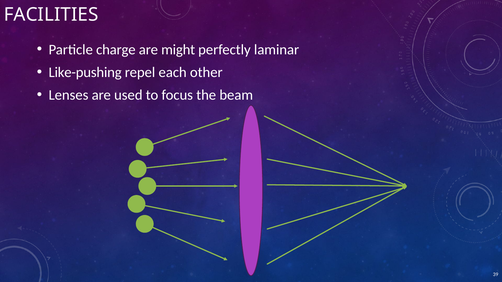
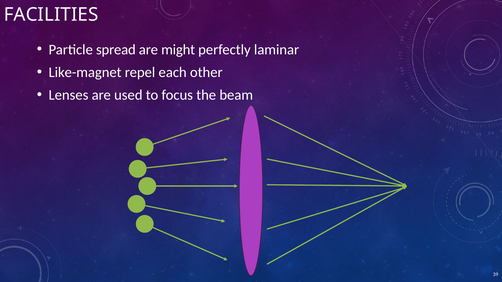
charge: charge -> spread (116, 50)
Like-pushing: Like-pushing -> Like-magnet (85, 72)
